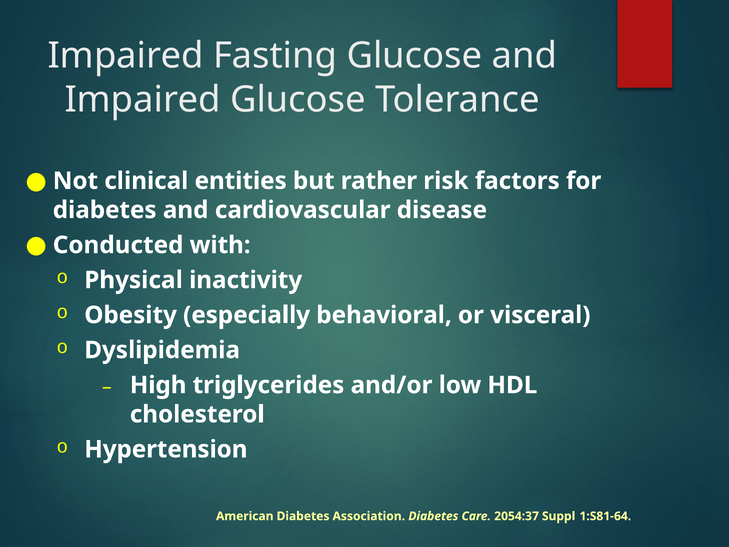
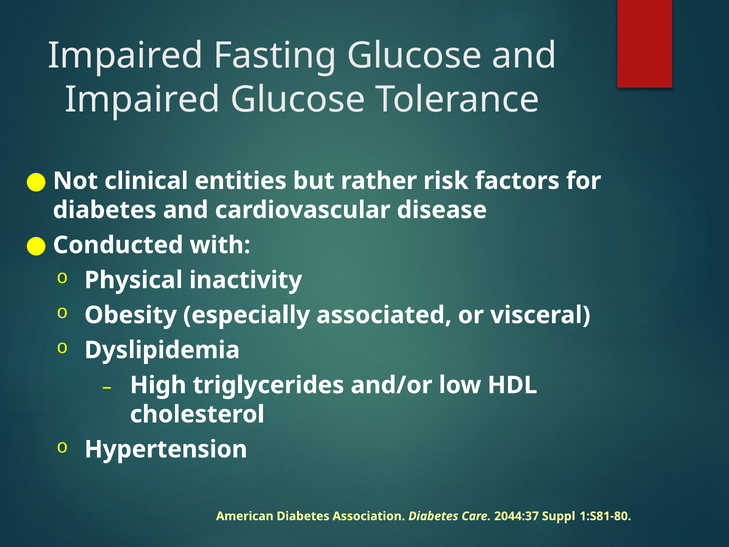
behavioral: behavioral -> associated (384, 315)
2054:37: 2054:37 -> 2044:37 (517, 516)
1:S81-64: 1:S81-64 -> 1:S81-80 (605, 516)
